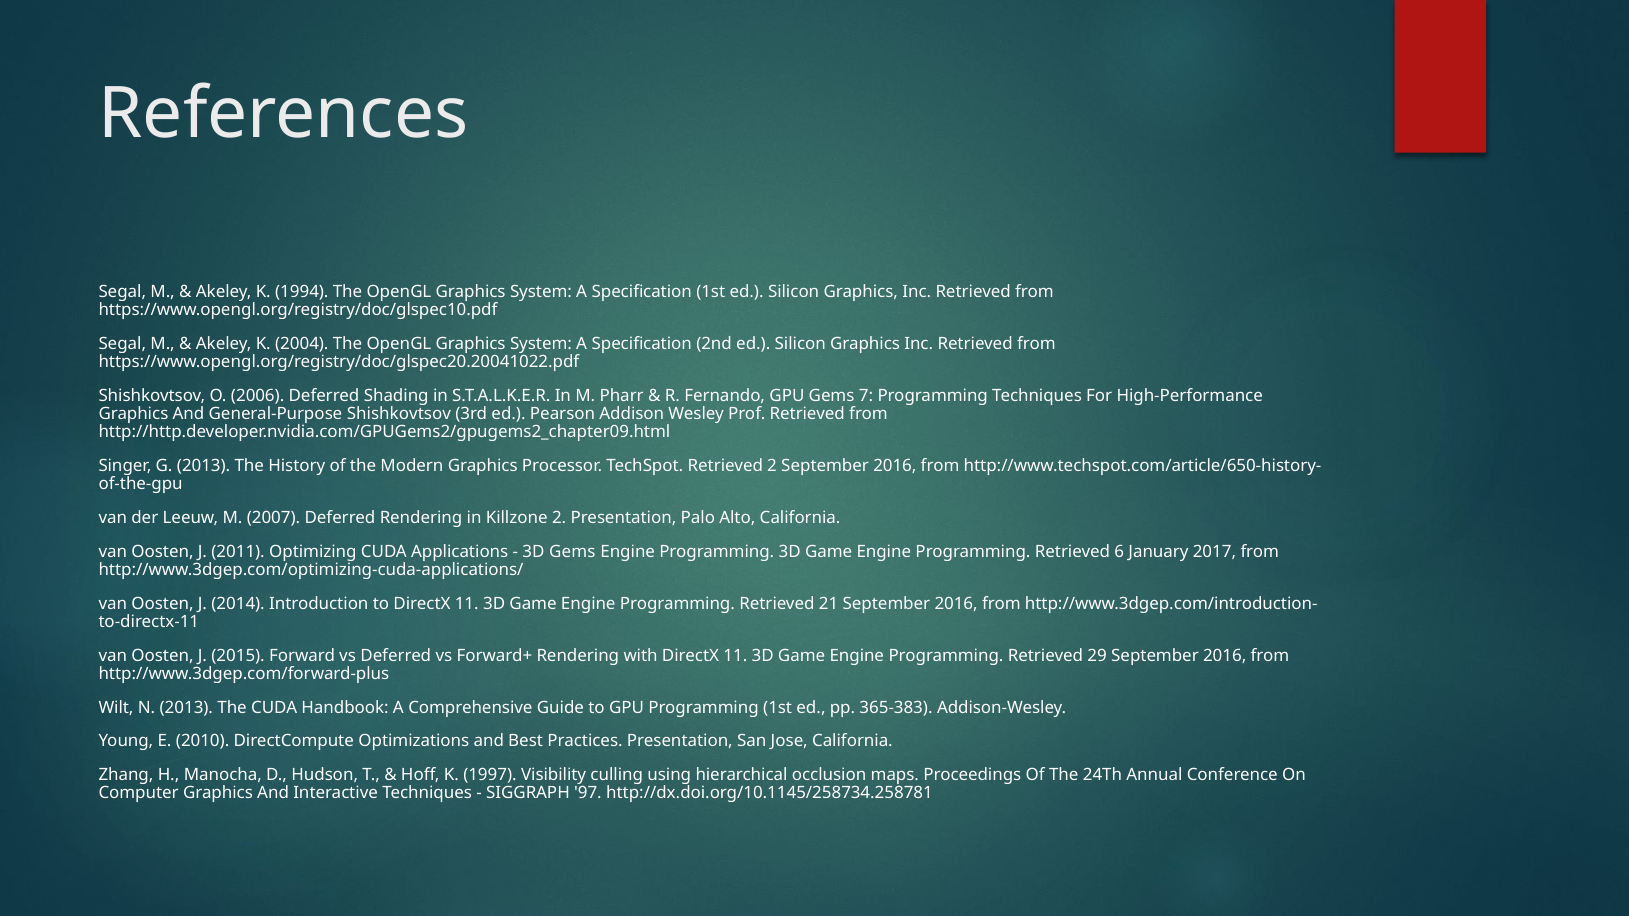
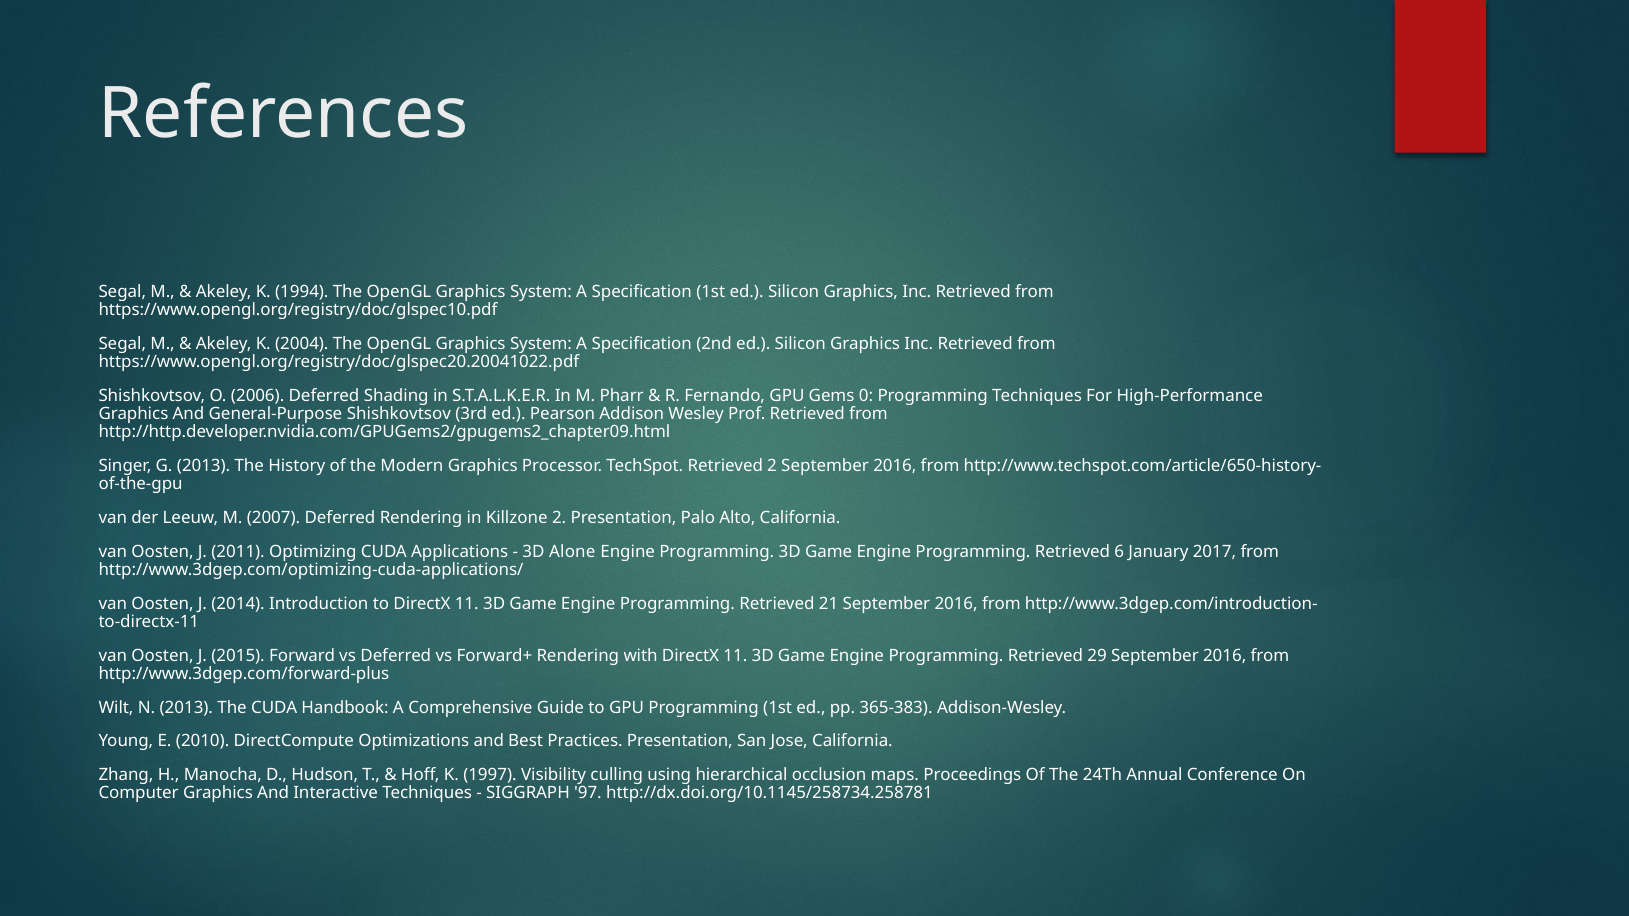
7: 7 -> 0 (866, 396)
3D Gems: Gems -> Alone (572, 552)
